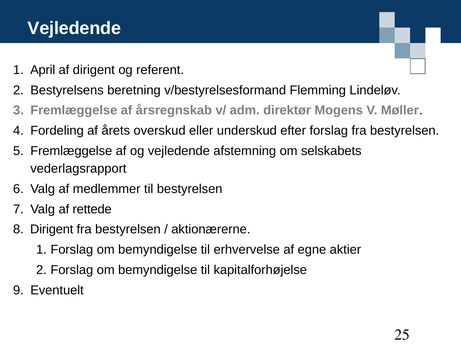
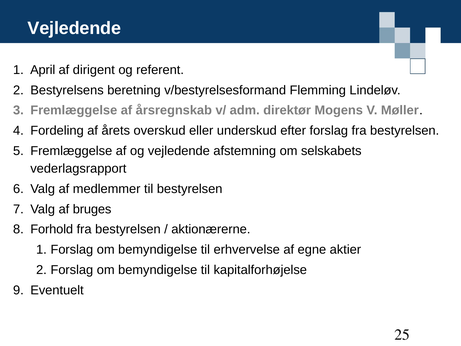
rettede: rettede -> bruges (92, 209)
Dirigent: Dirigent -> Forhold (52, 229)
